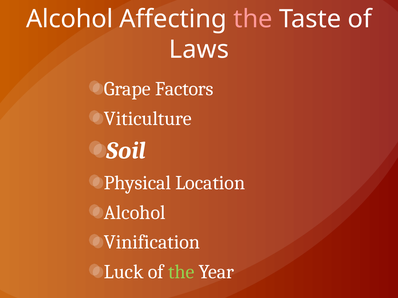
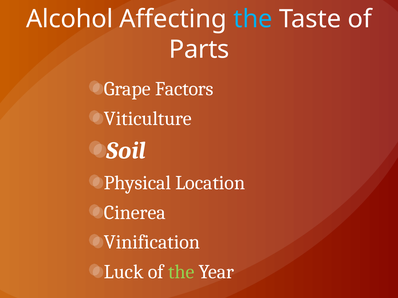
the colour: pink -> light blue (253, 19)
Laws: Laws -> Parts (199, 50)
Alcohol: Alcohol -> Cinerea (135, 213)
